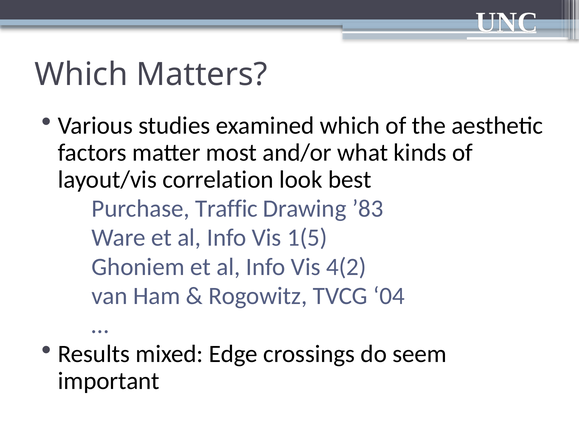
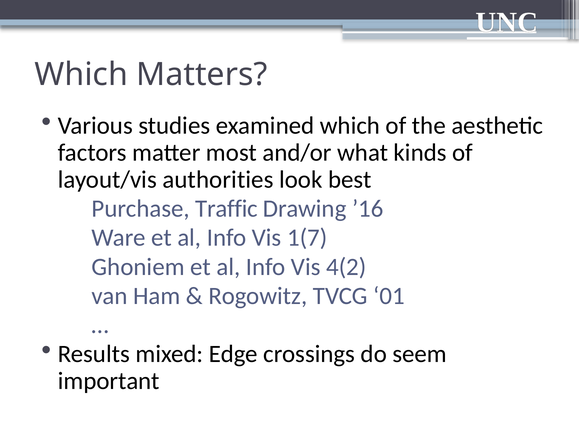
correlation: correlation -> authorities (218, 180)
’83: ’83 -> ’16 (368, 209)
1(5: 1(5 -> 1(7 (307, 238)
04: 04 -> 01 (389, 296)
